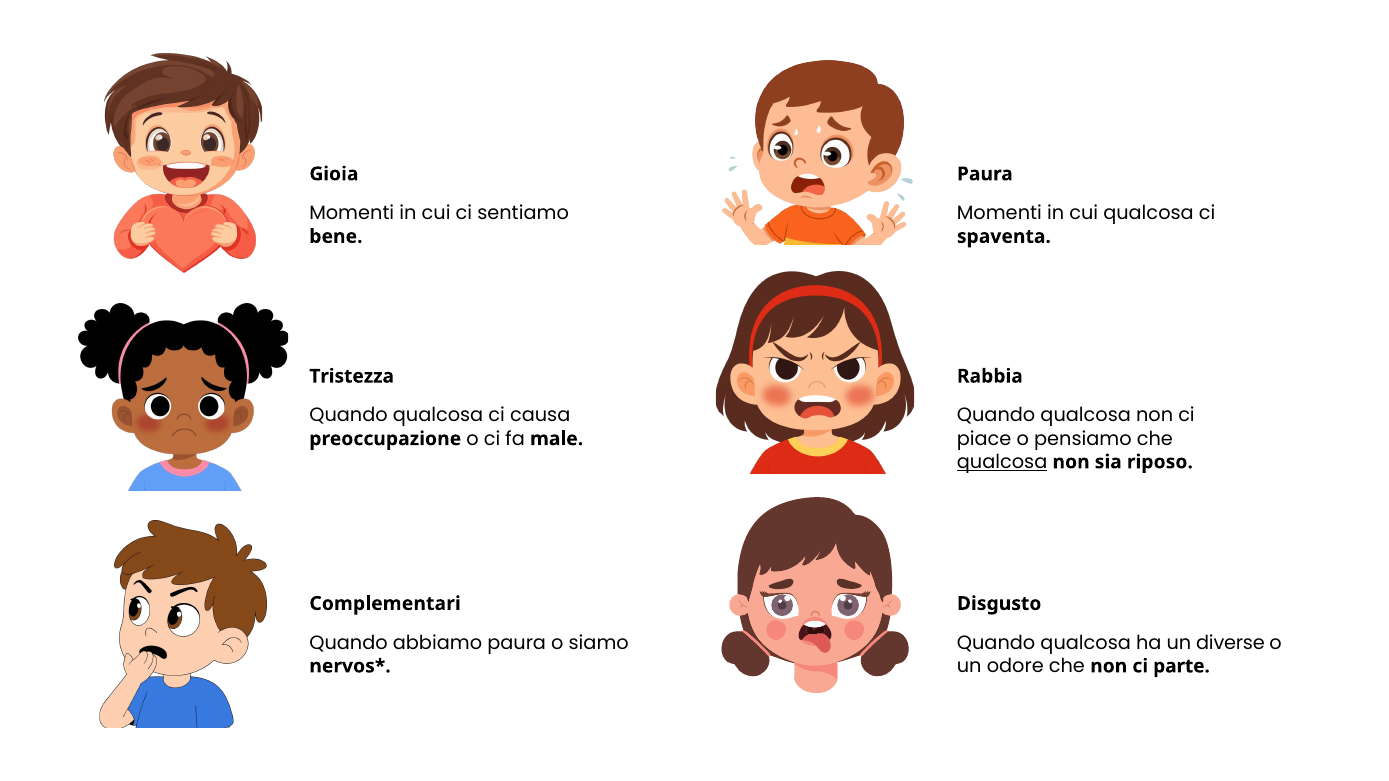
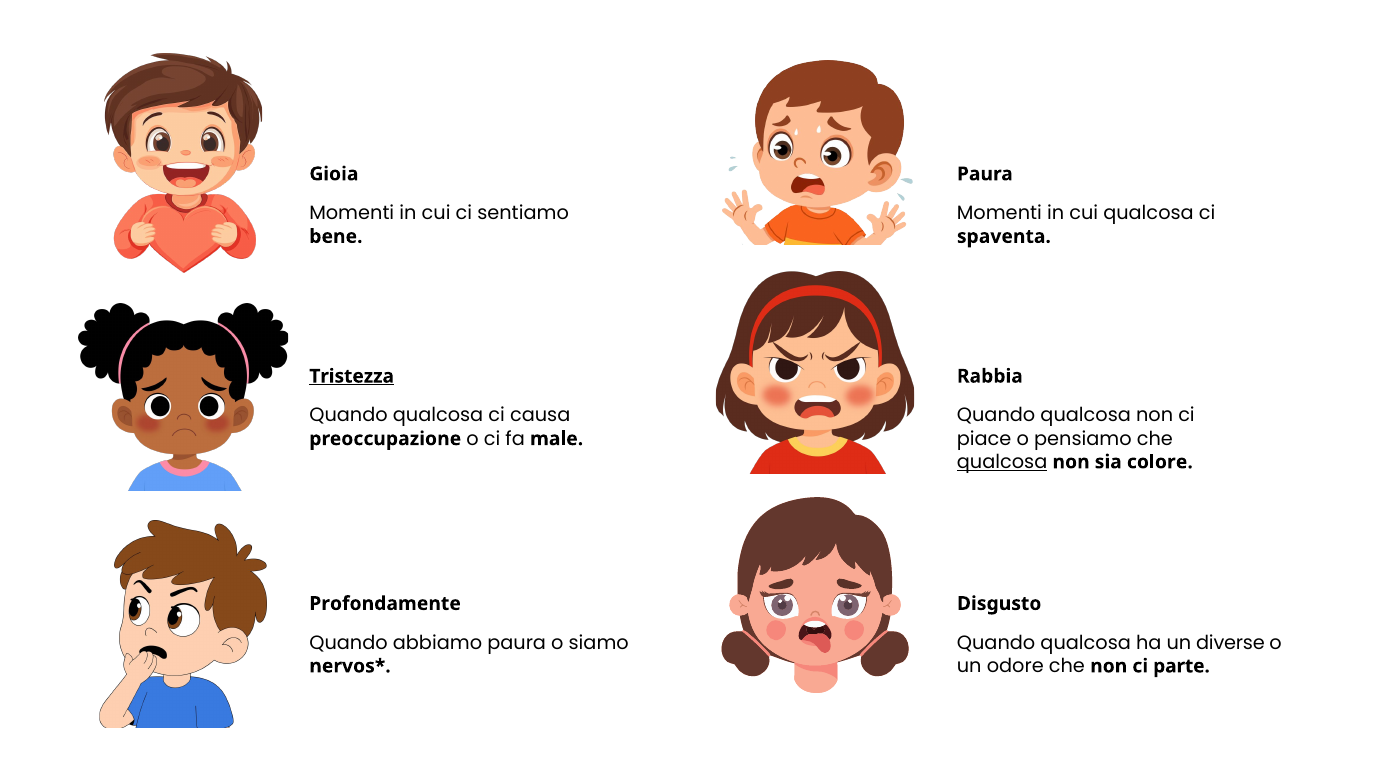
Tristezza underline: none -> present (352, 376)
riposo: riposo -> colore (1160, 462)
Complementari: Complementari -> Profondamente (385, 604)
